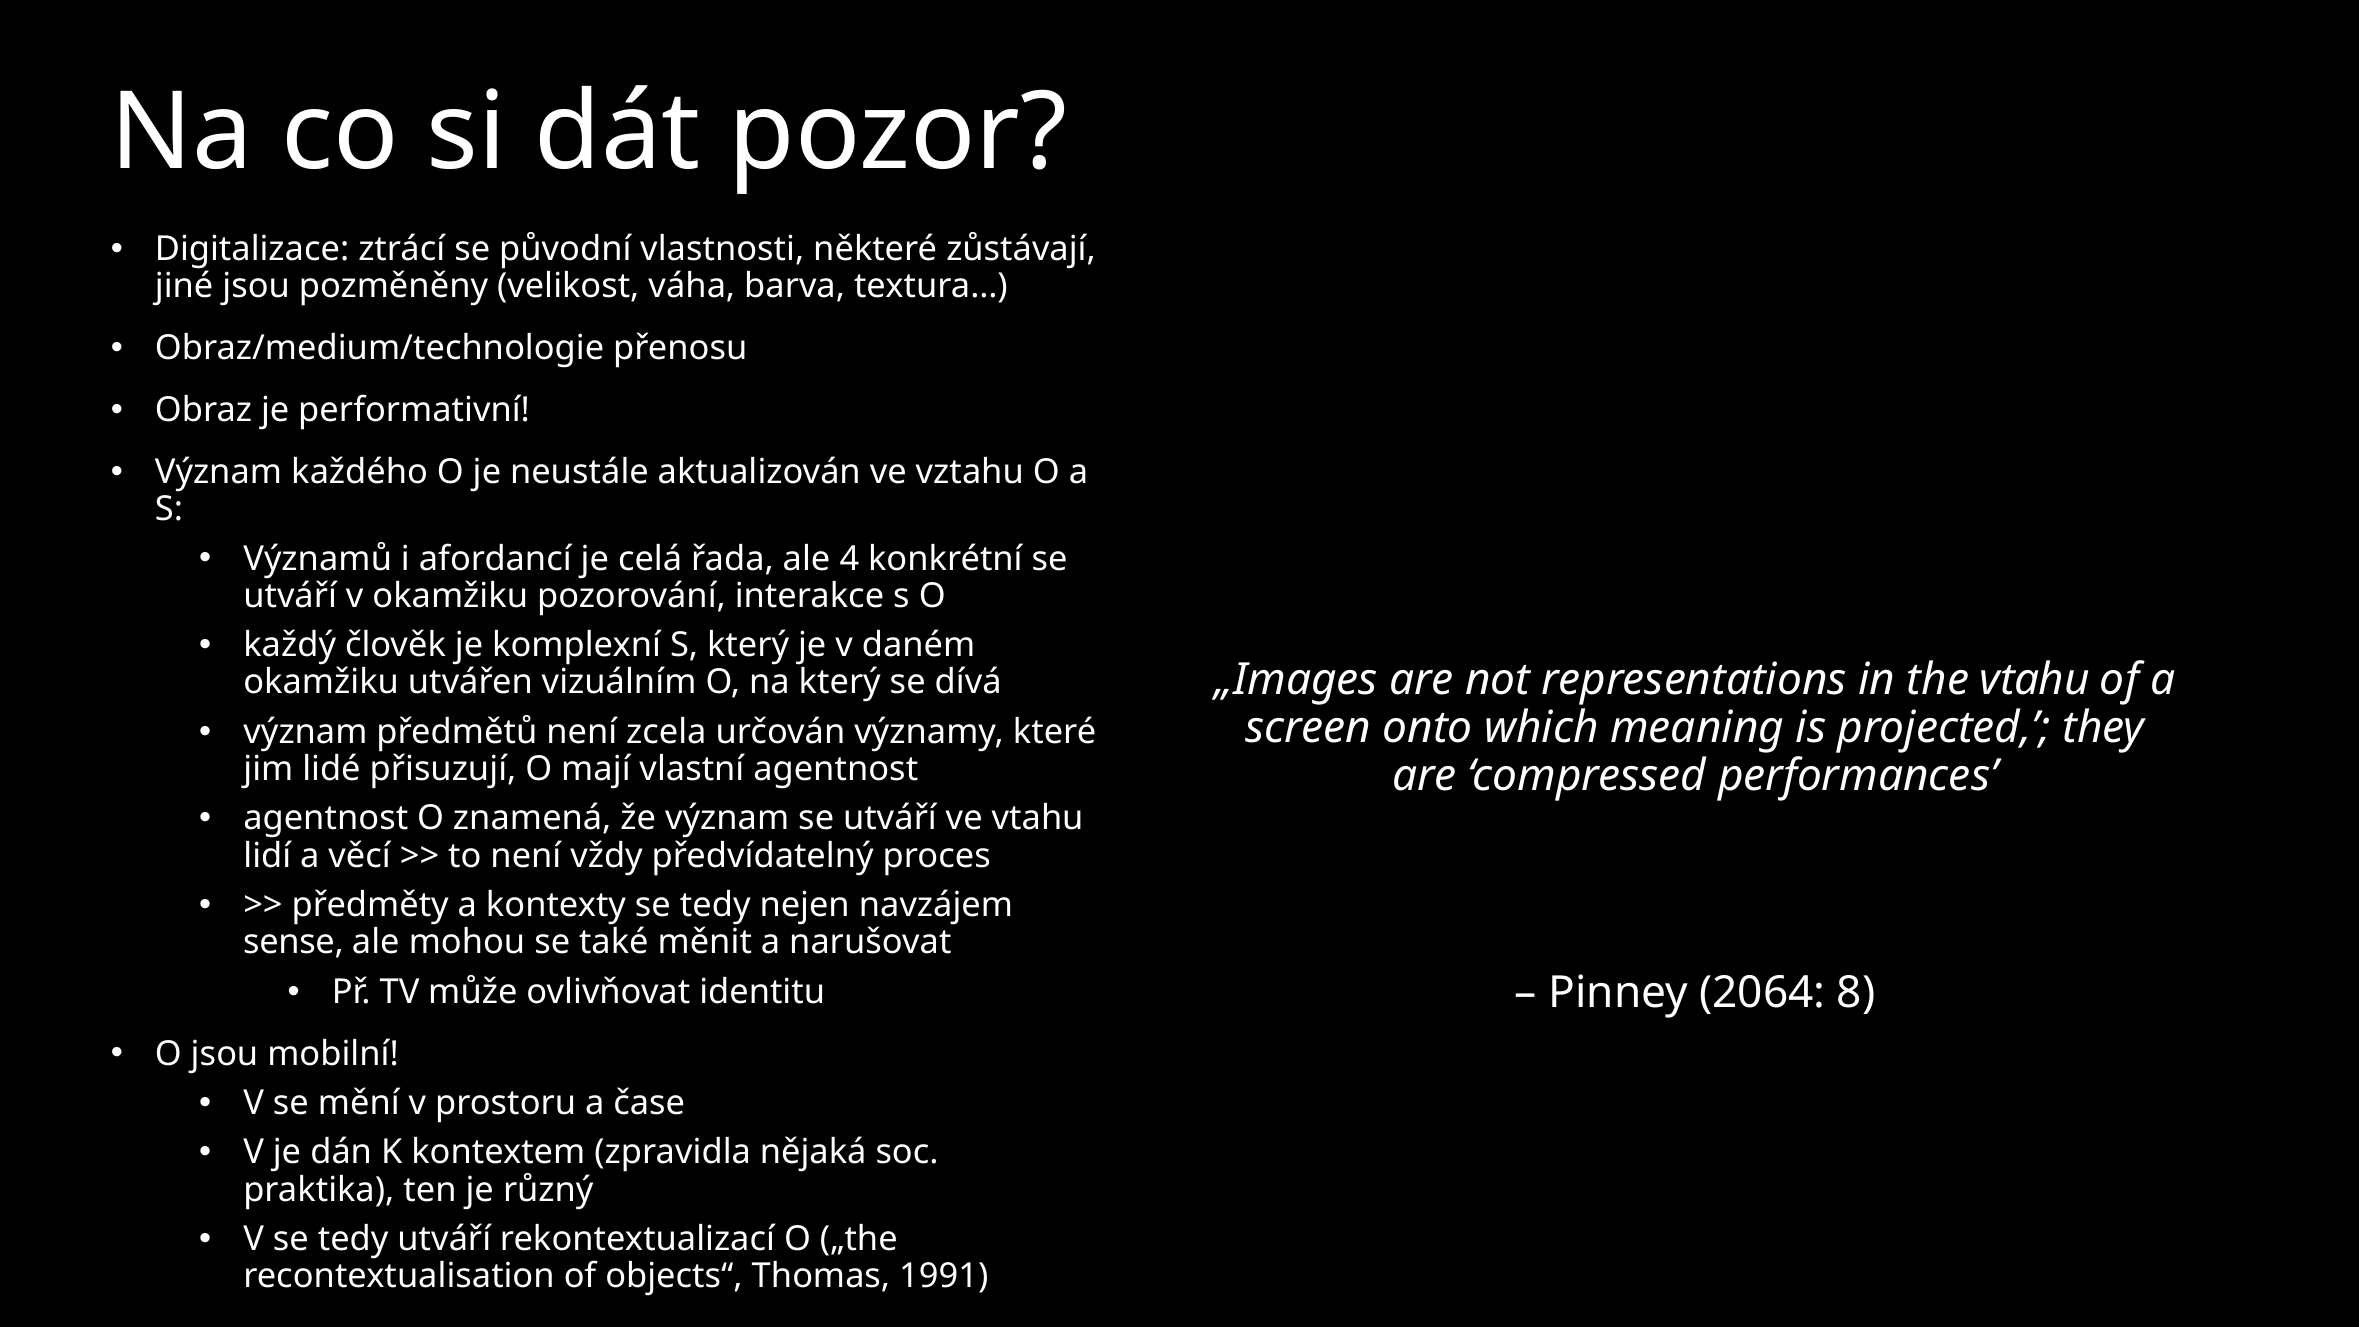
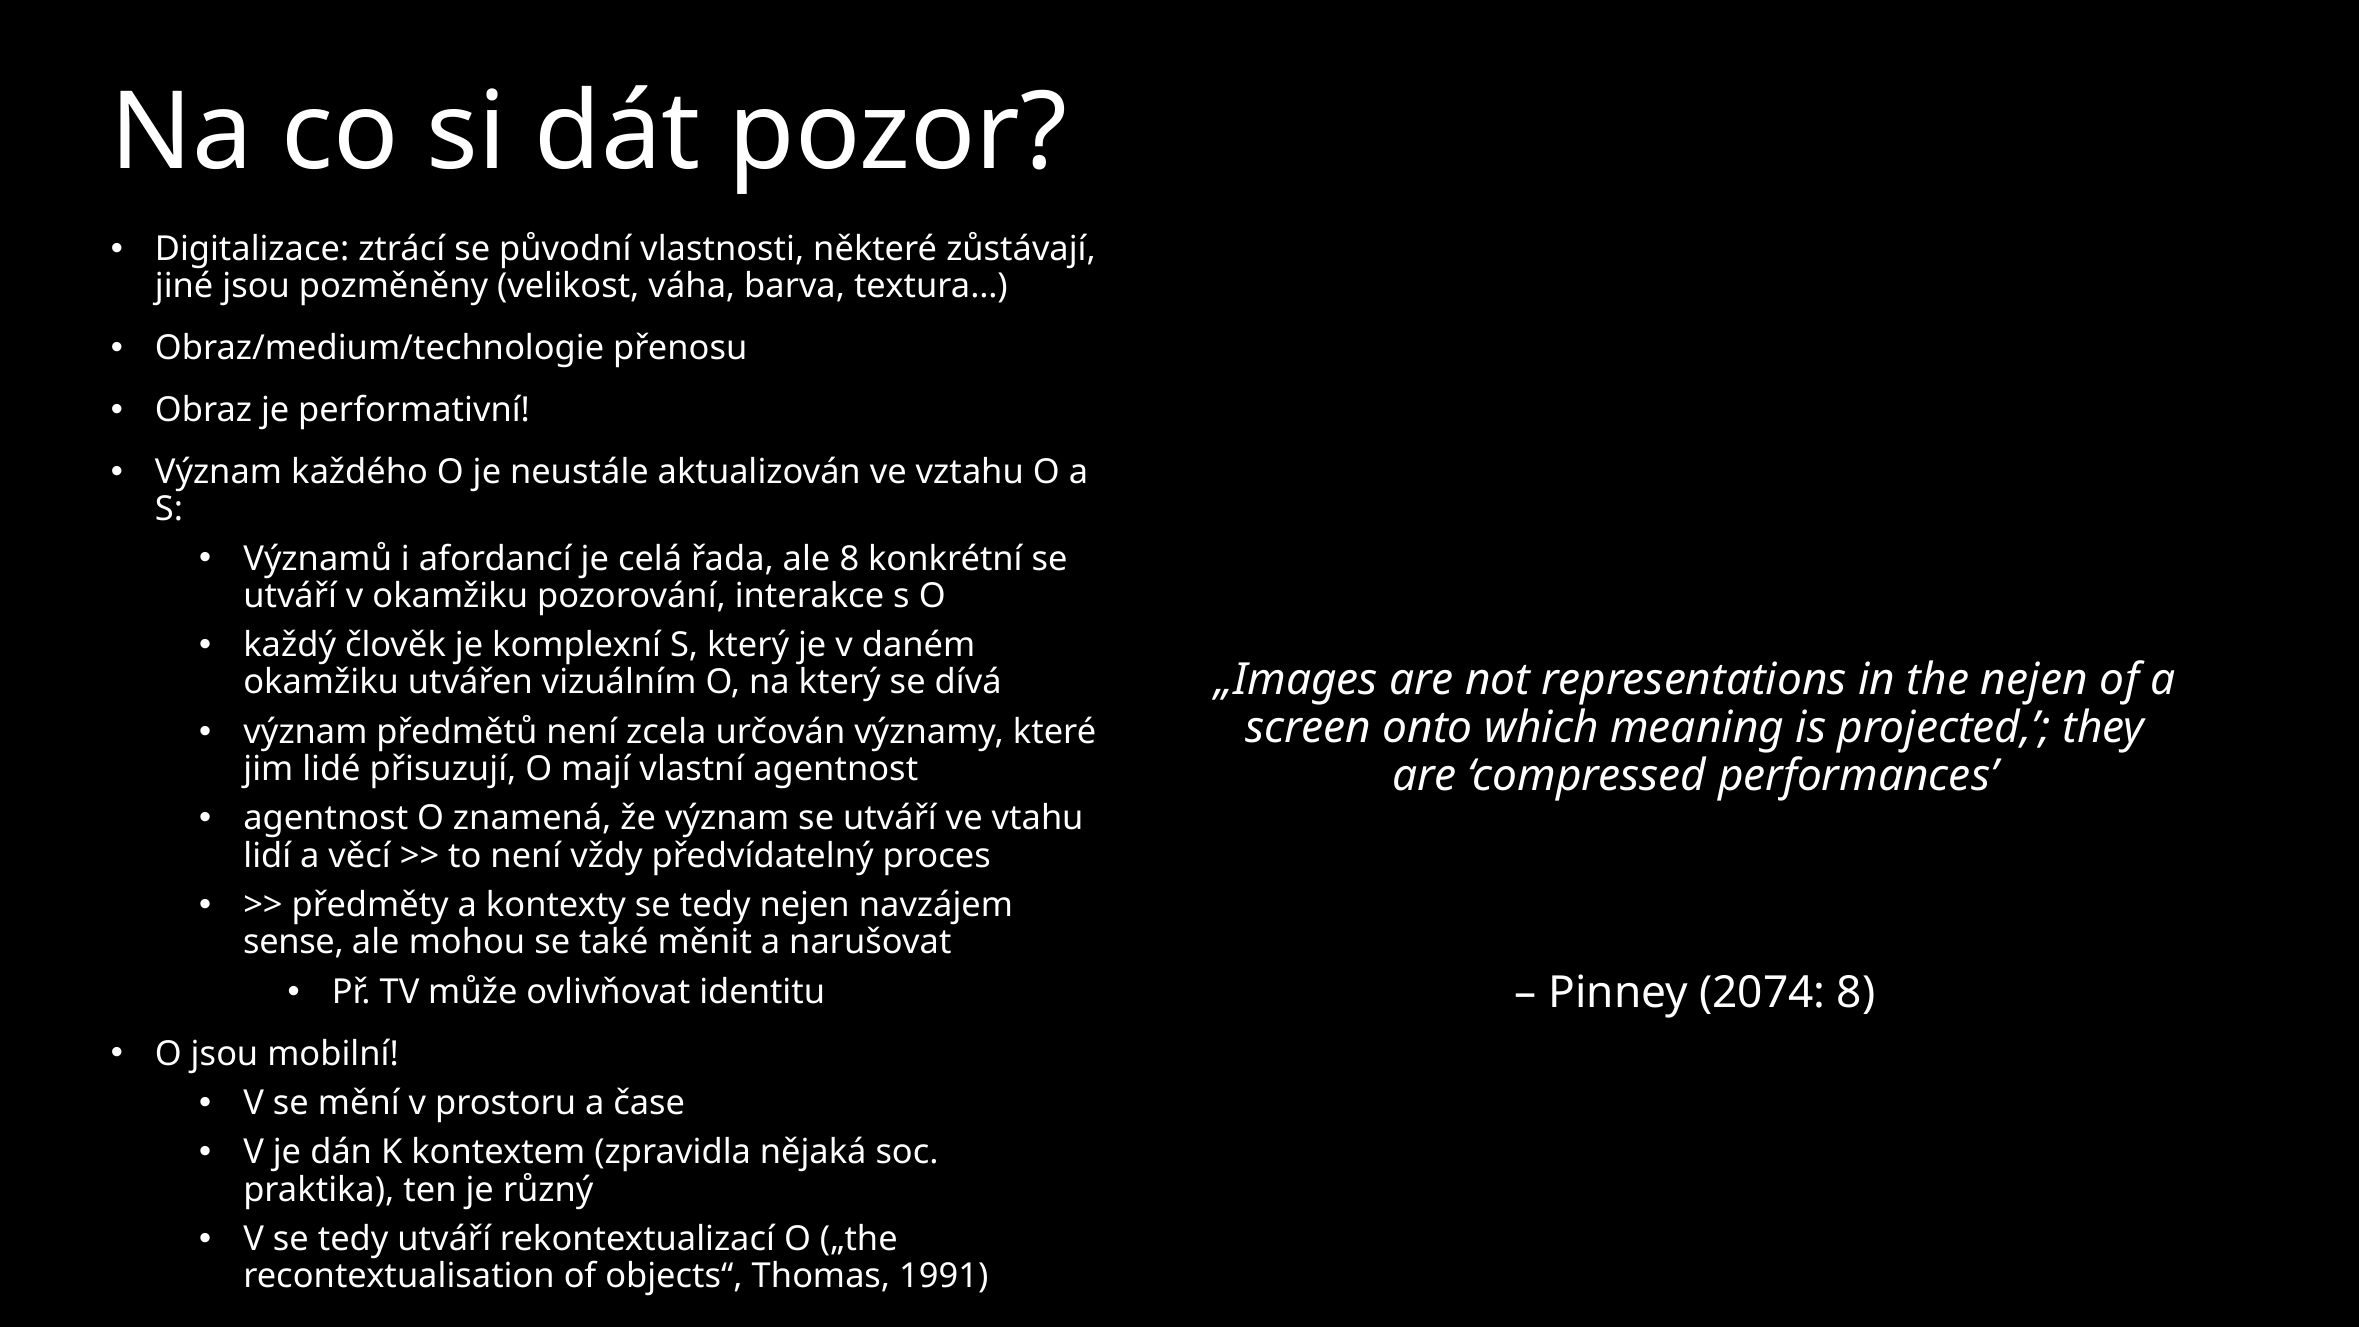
ale 4: 4 -> 8 (849, 559)
the vtahu: vtahu -> nejen (2034, 680)
2064: 2064 -> 2074 (1762, 993)
